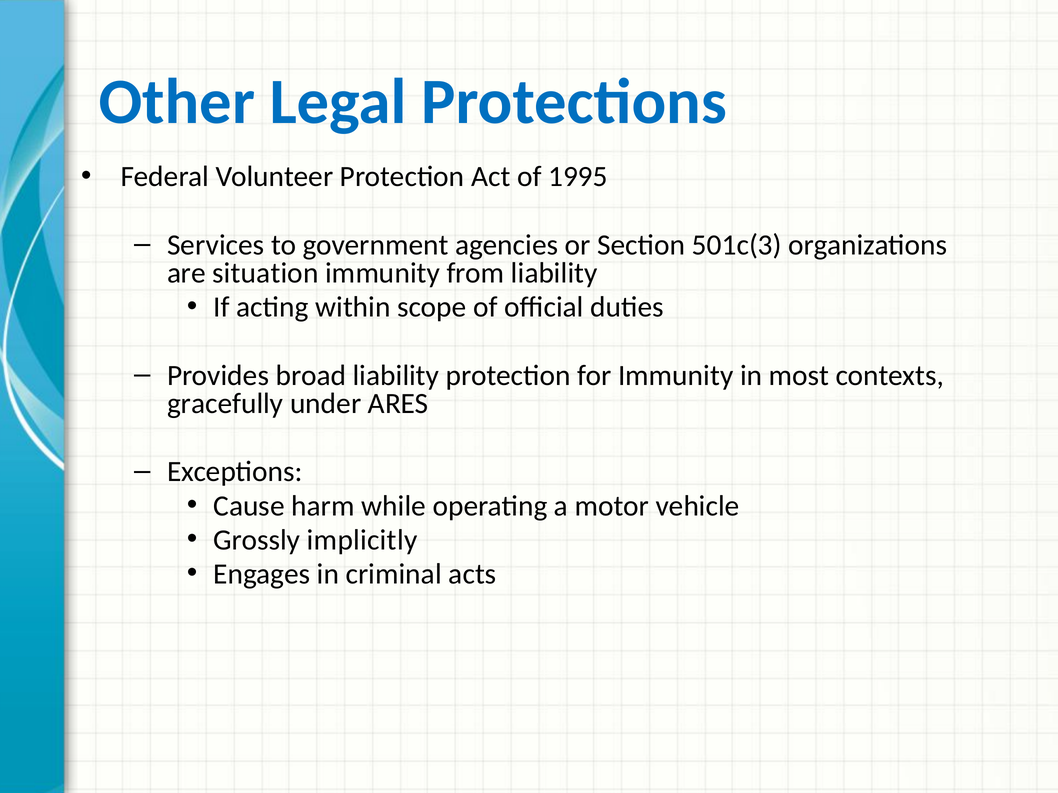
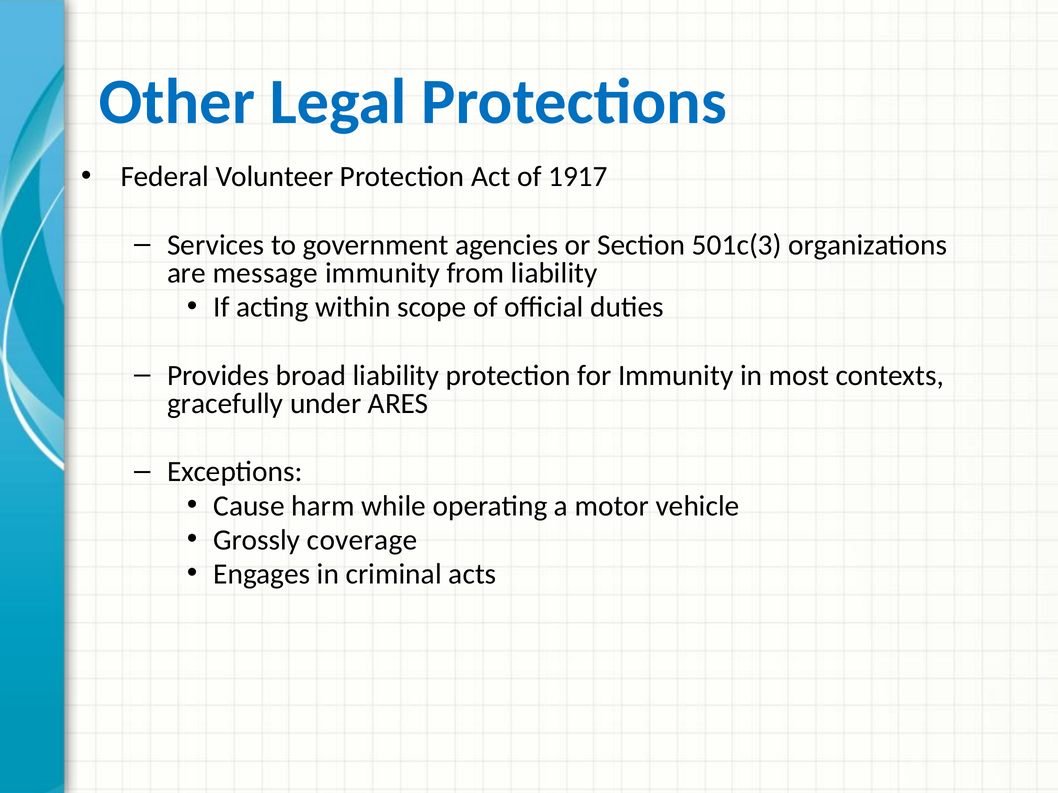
1995: 1995 -> 1917 (578, 177)
situation: situation -> message (265, 273)
implicitly: implicitly -> coverage (362, 540)
